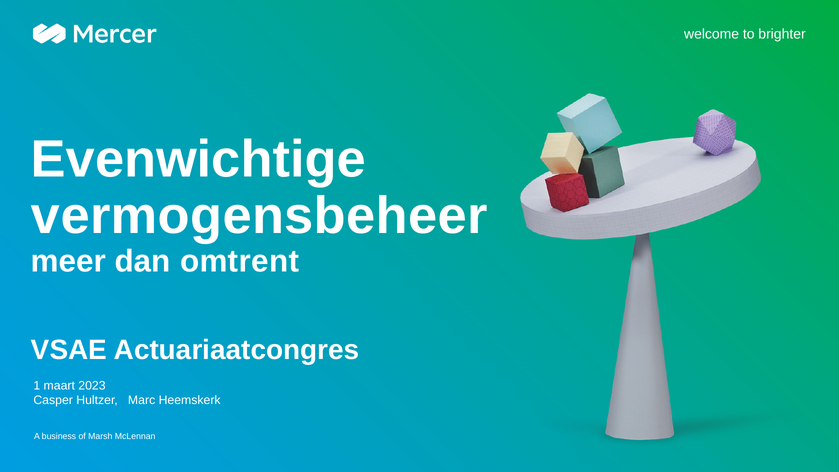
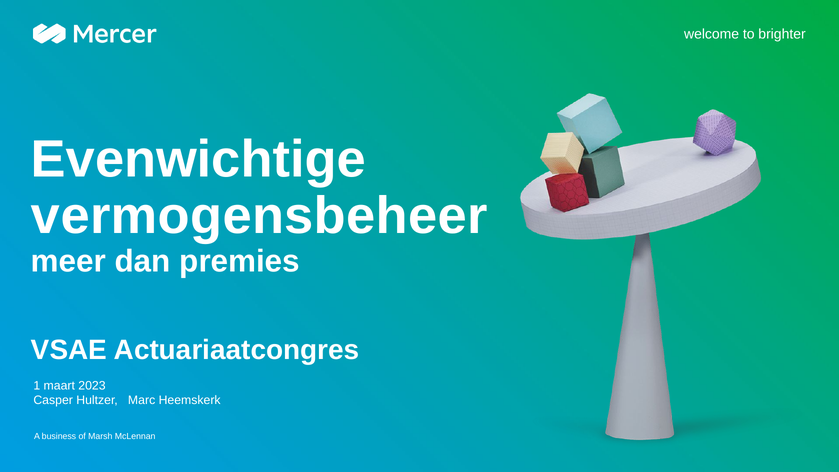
omtrent: omtrent -> premies (240, 261)
